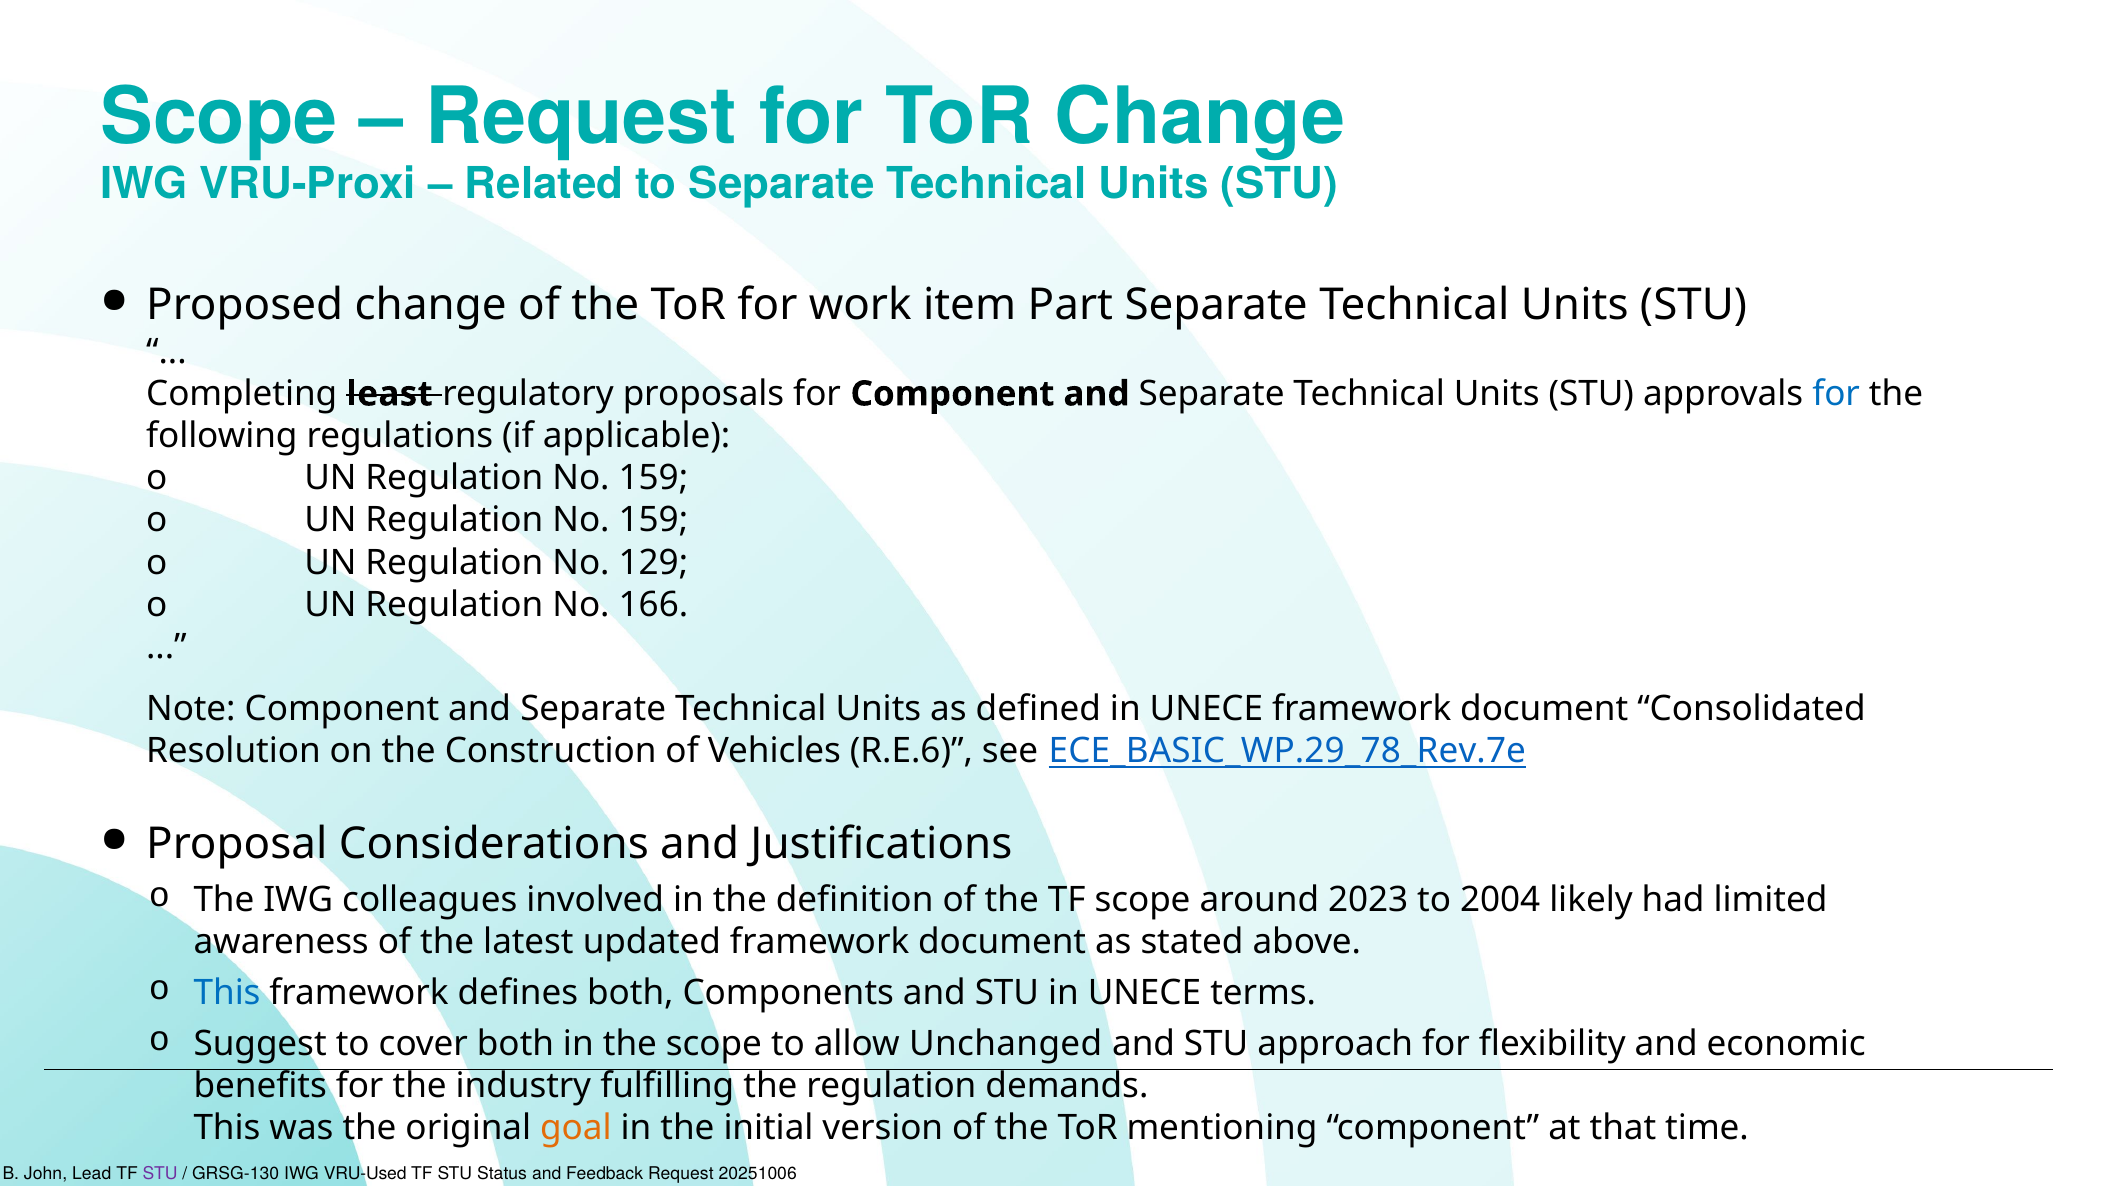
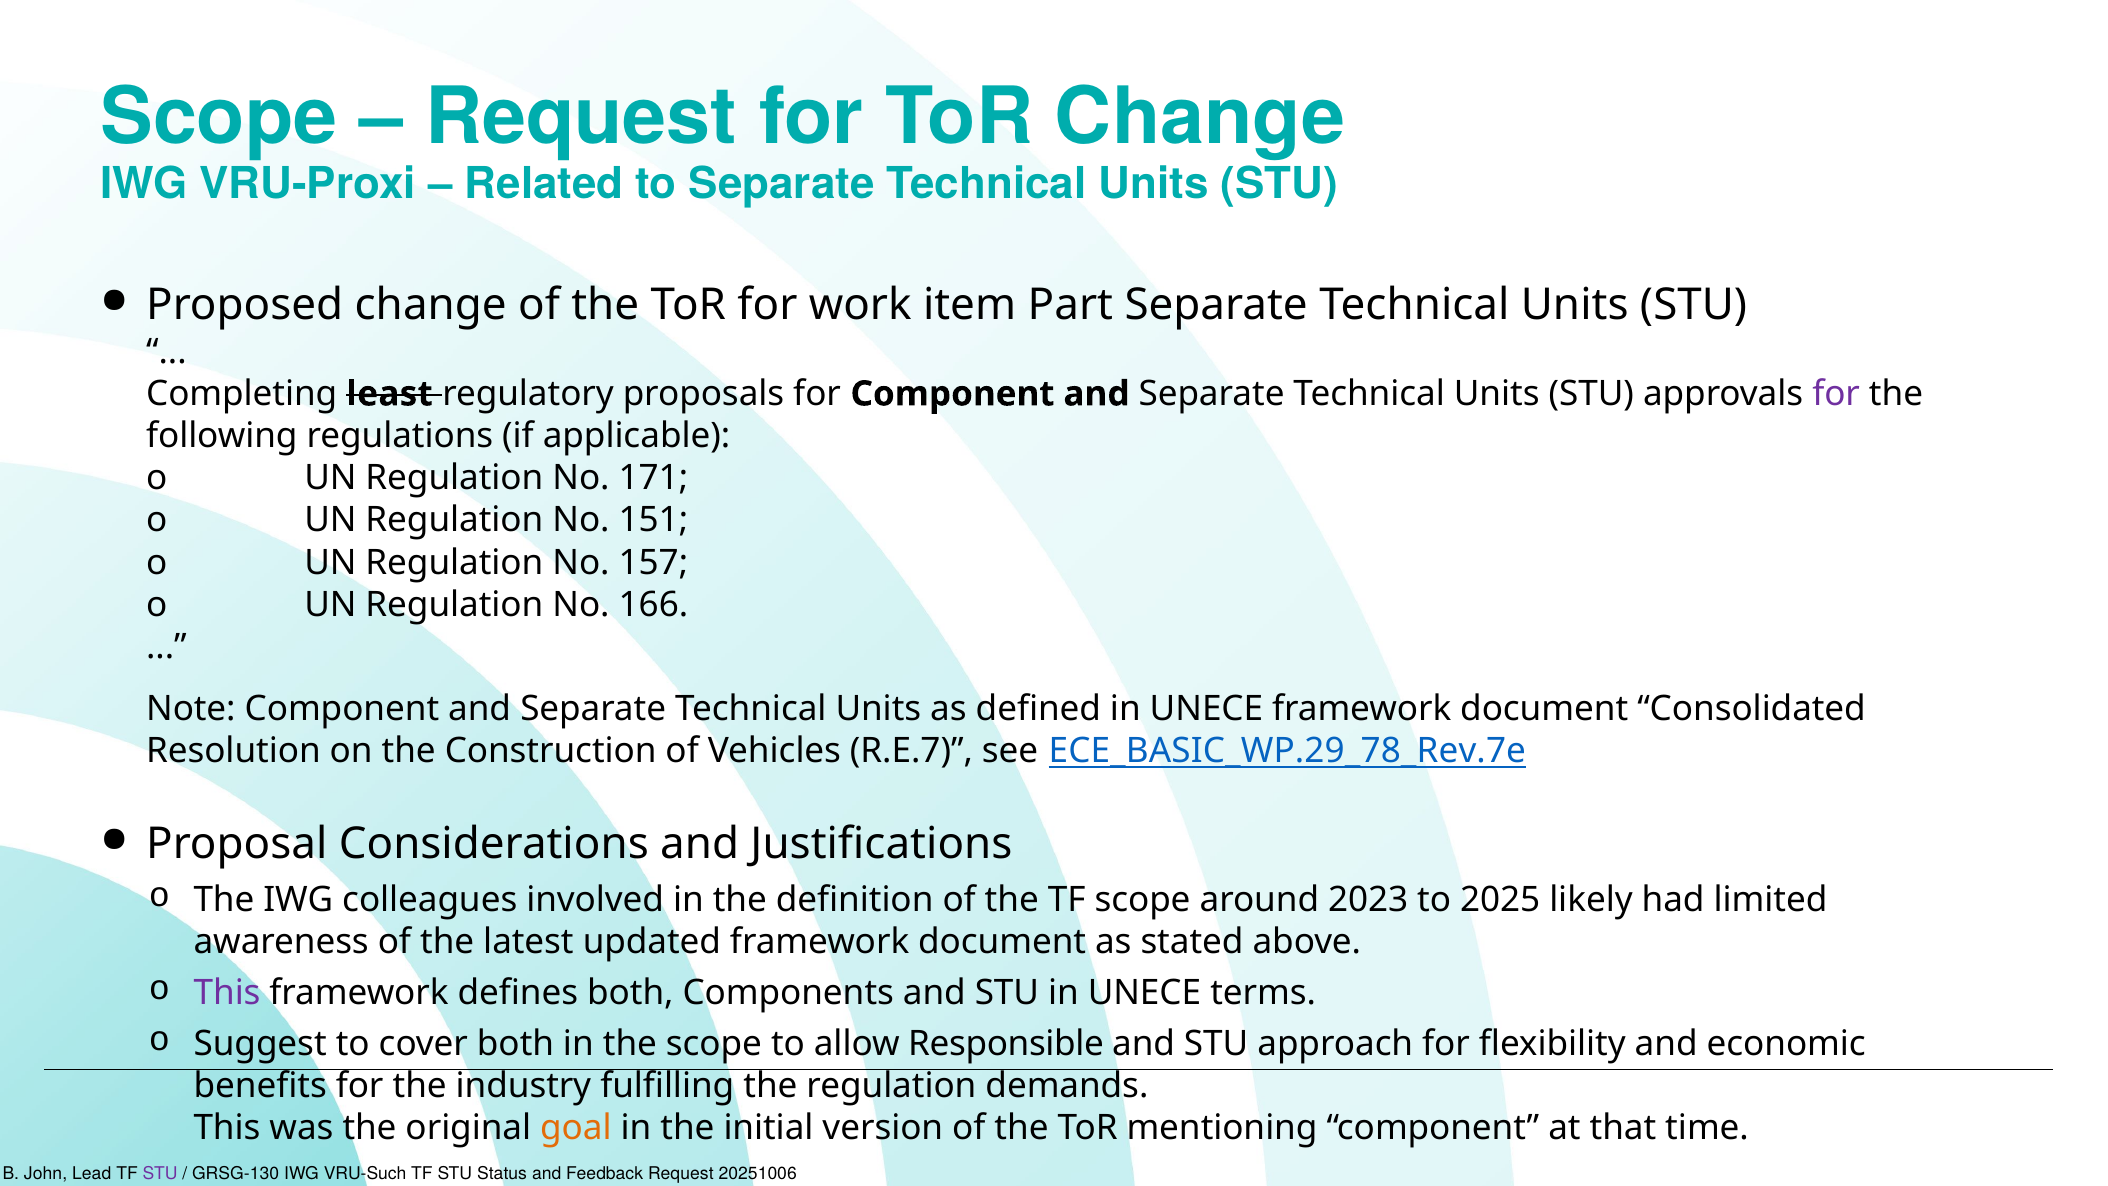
for colour: blue -> purple (1836, 394)
159: 159 -> 171 (653, 478)
159: 159 -> 151 (653, 520)
129: 129 -> 157 (653, 562)
R.E.6: R.E.6 -> R.E.7 (911, 751)
2004: 2004 -> 2025 (1500, 899)
This colour: blue -> purple (227, 992)
Unchanged: Unchanged -> Responsible (1006, 1043)
VRU-Used: VRU-Used -> VRU-Such (365, 1173)
